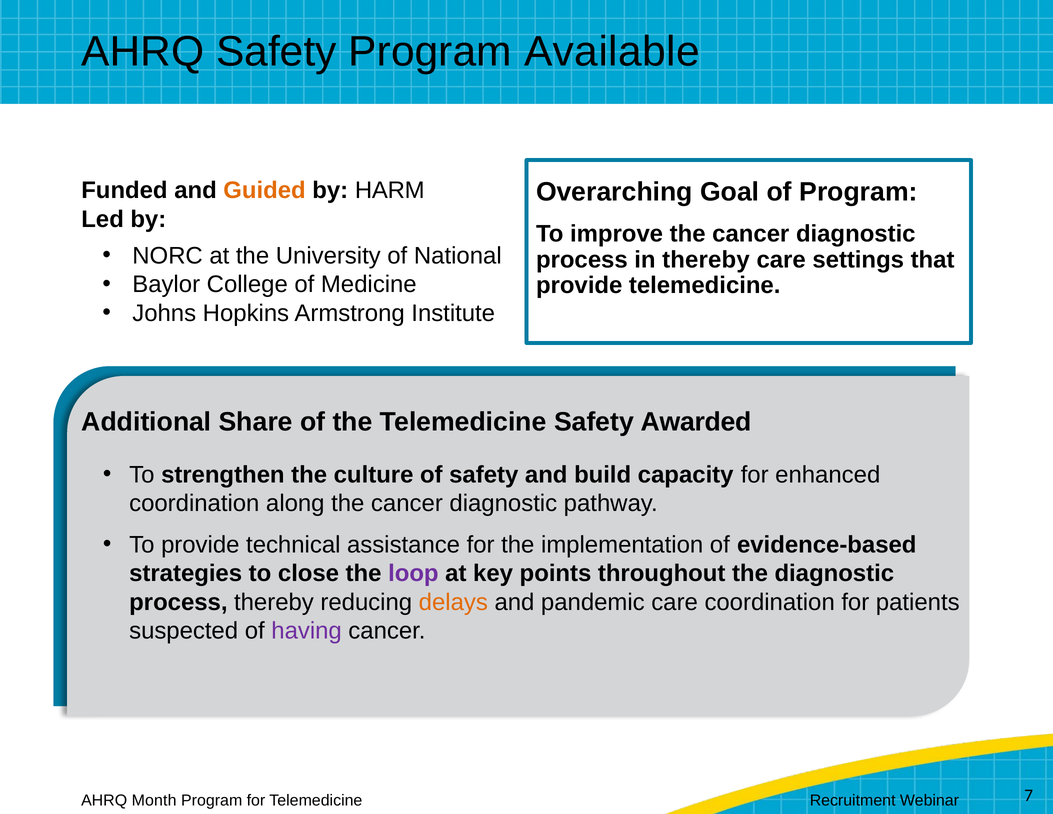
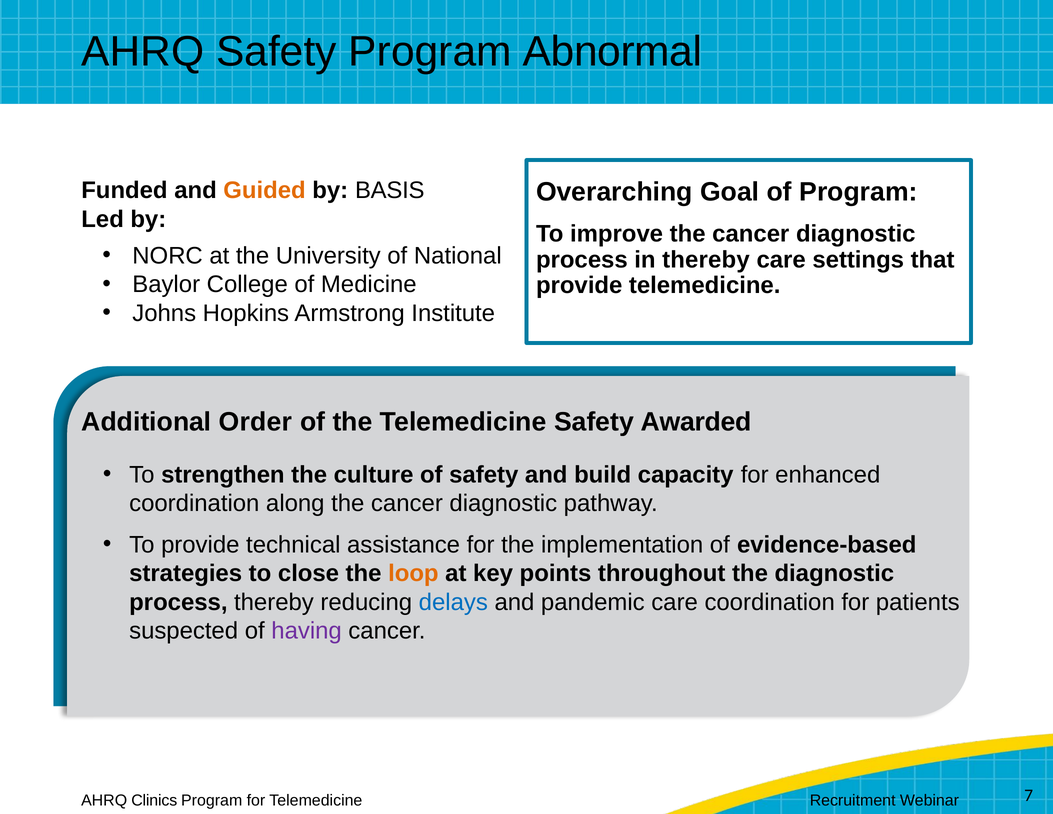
Available: Available -> Abnormal (612, 52)
HARM: HARM -> BASIS (390, 190)
Share: Share -> Order (256, 422)
loop colour: purple -> orange (413, 573)
delays colour: orange -> blue (453, 602)
Month: Month -> Clinics (154, 800)
